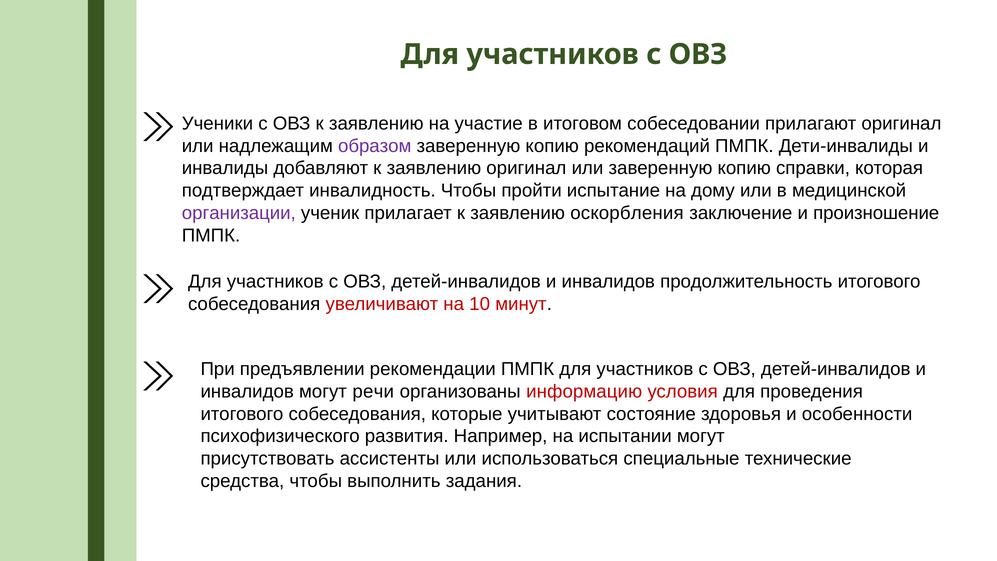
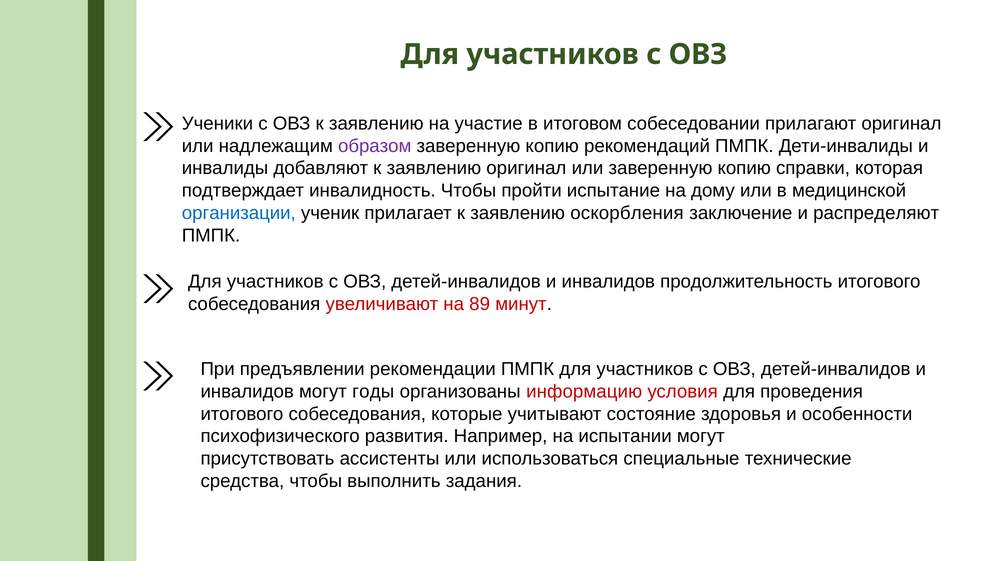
организации colour: purple -> blue (239, 213)
произношение: произношение -> распределяют (876, 213)
10: 10 -> 89 (480, 304)
речи: речи -> годы (373, 391)
